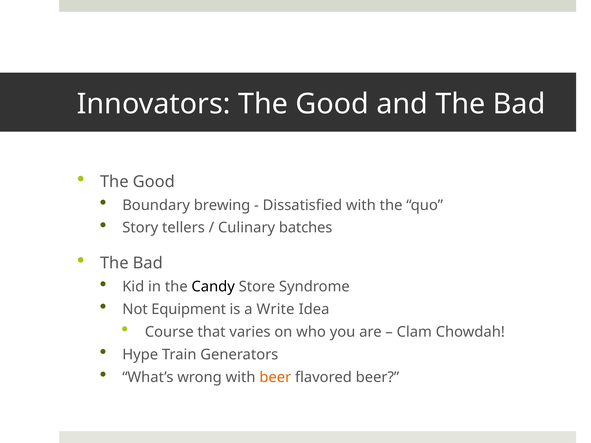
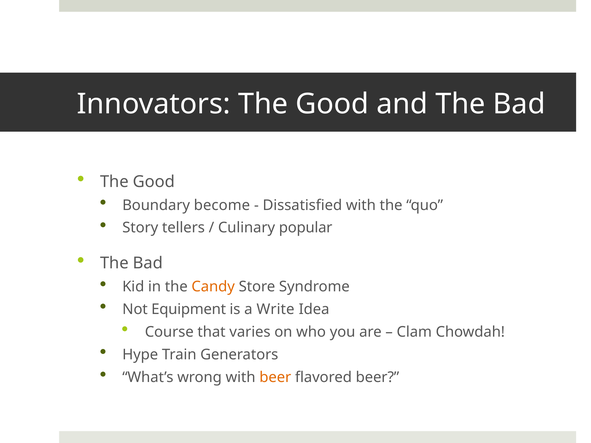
brewing: brewing -> become (222, 205)
batches: batches -> popular (306, 228)
Candy colour: black -> orange (213, 287)
